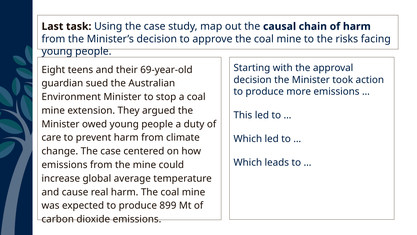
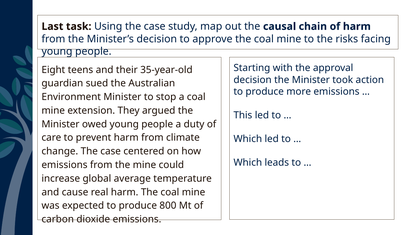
69-year-old: 69-year-old -> 35-year-old (166, 70)
899: 899 -> 800 (168, 205)
